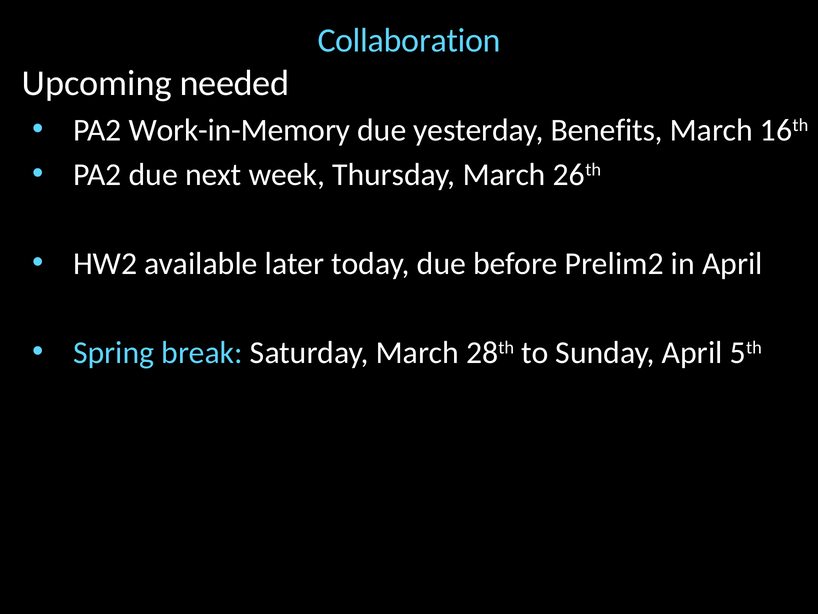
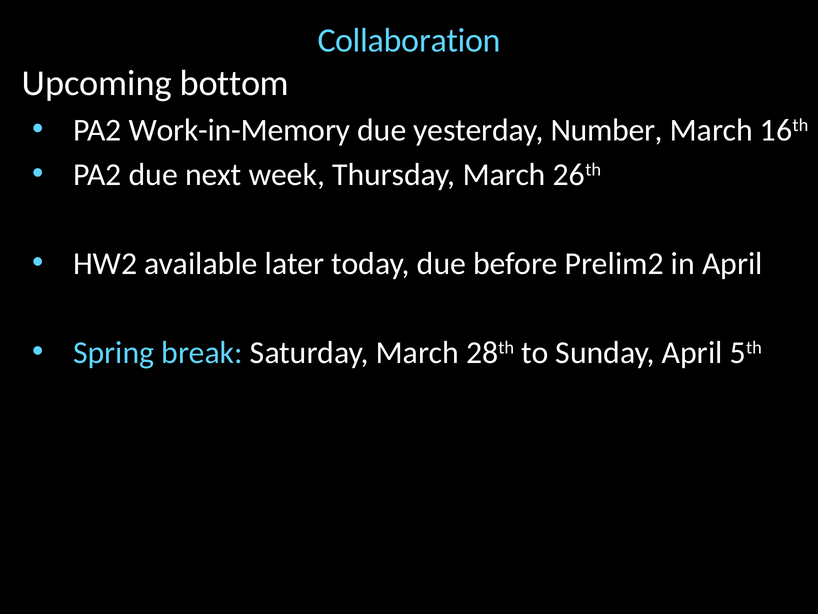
needed: needed -> bottom (234, 83)
Benefits: Benefits -> Number (607, 130)
